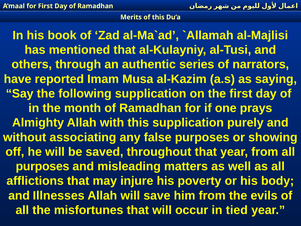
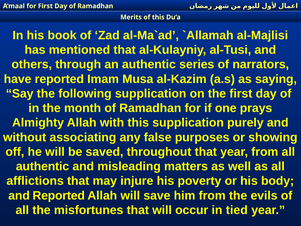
purposes: purposes -> authentic (43, 166)
and Illnesses: Illnesses -> Reported (59, 195)
